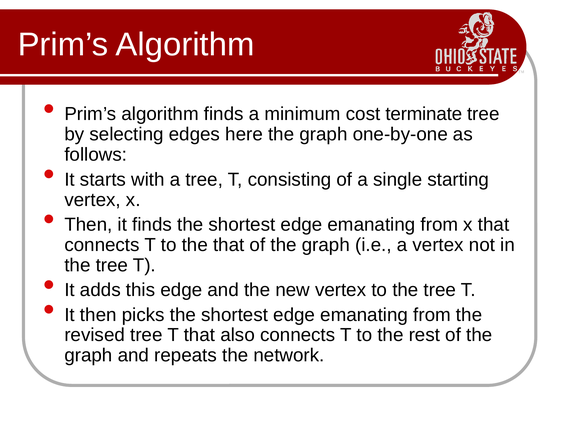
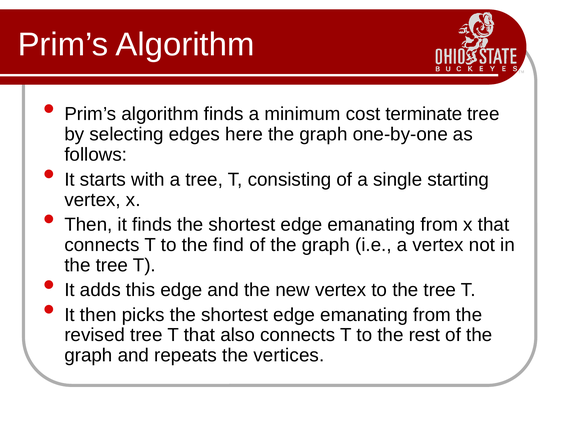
the that: that -> find (229, 245)
network: network -> vertices (289, 355)
